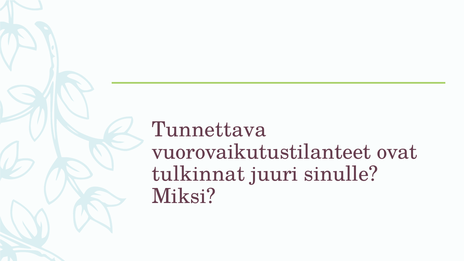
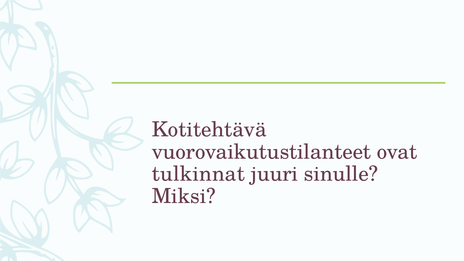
Tunnettava: Tunnettava -> Kotitehtävä (209, 130)
